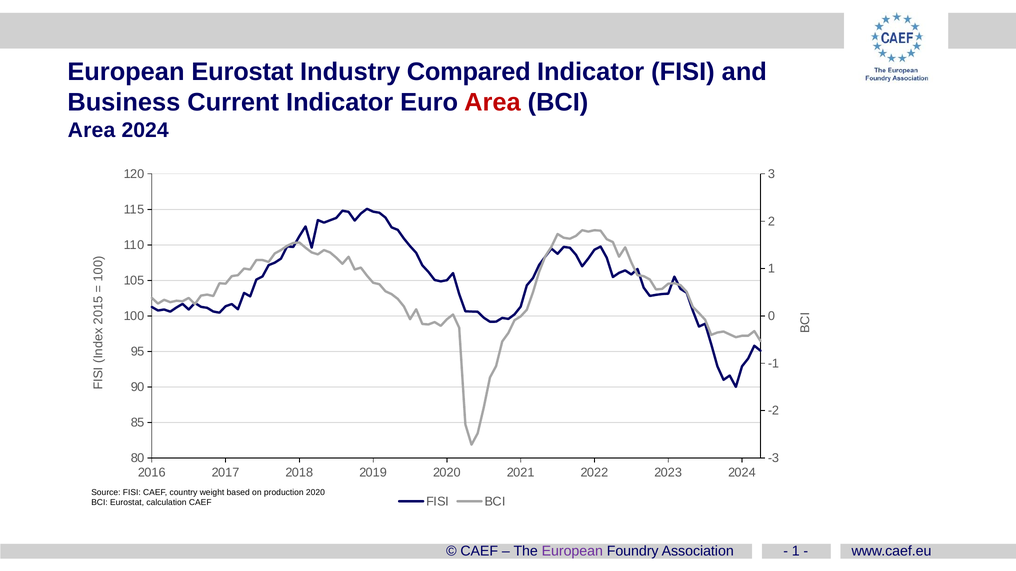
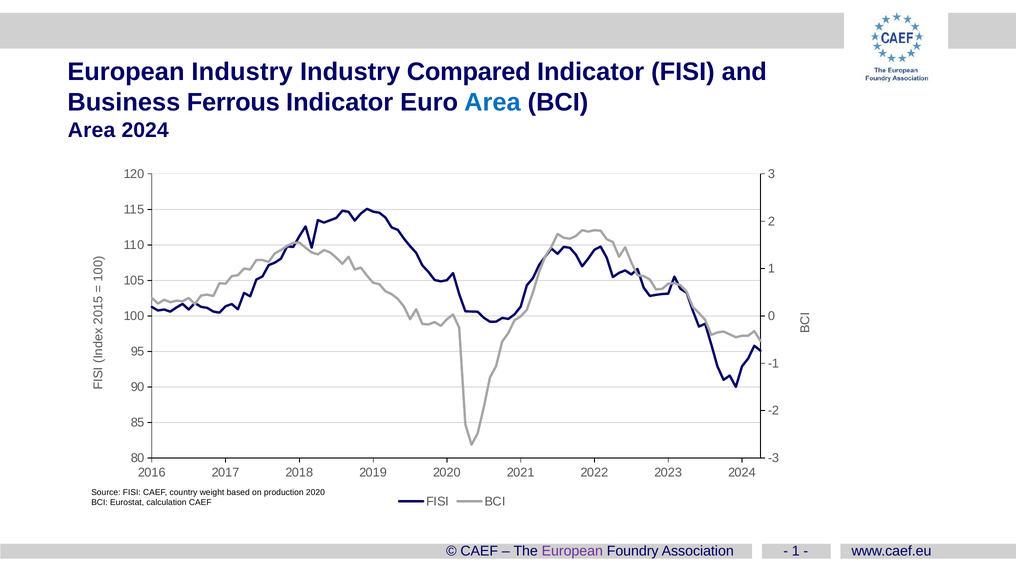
European Eurostat: Eurostat -> Industry (242, 72)
Current: Current -> Ferrous (233, 103)
Area colour: red -> blue (492, 103)
